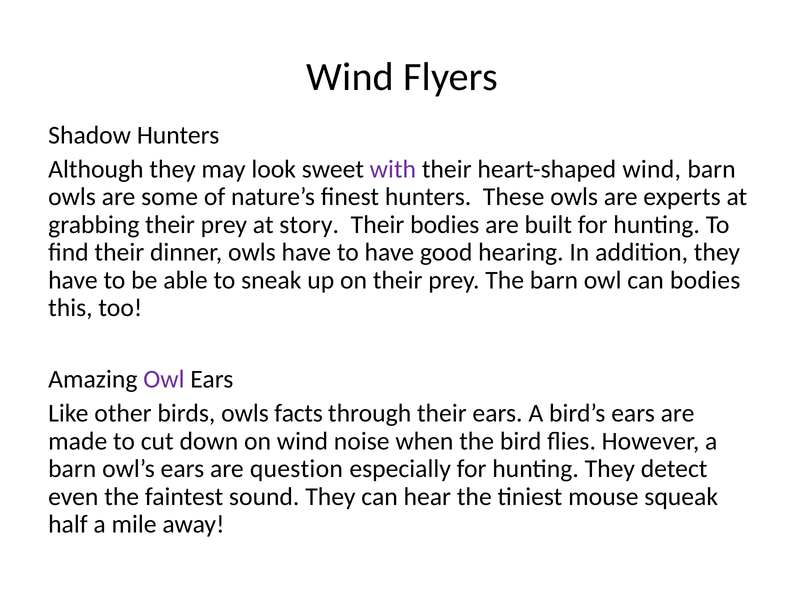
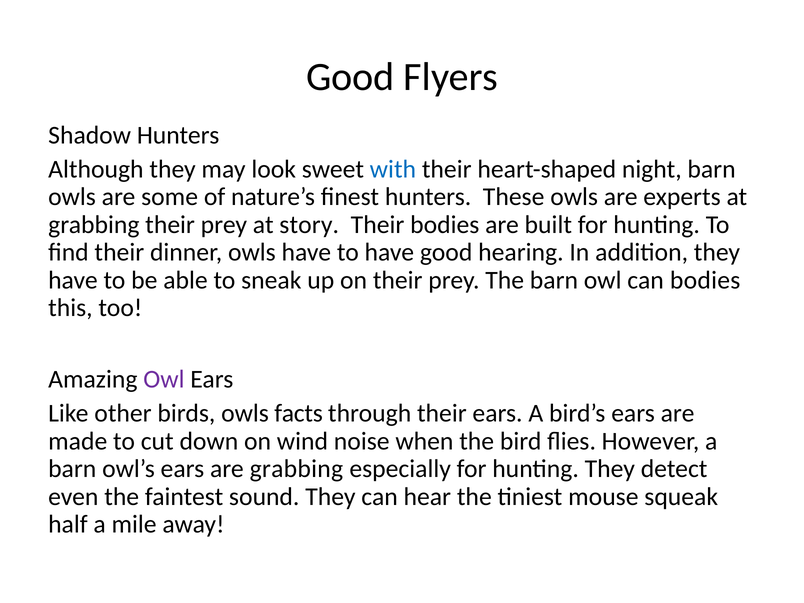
Wind: Wind -> Good (350, 77)
with colour: purple -> blue (393, 169)
heart-shaped wind: wind -> night (652, 169)
are question: question -> grabbing (296, 469)
